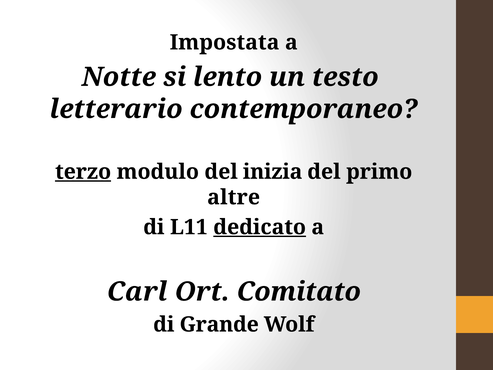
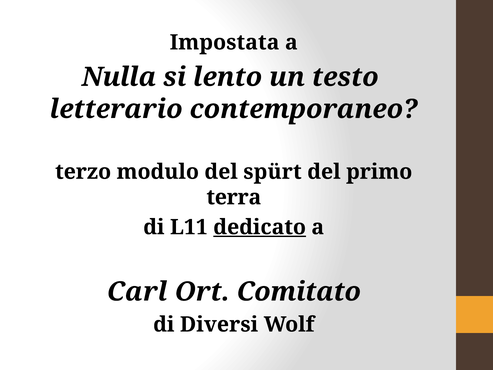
Notte: Notte -> Nulla (119, 77)
terzo underline: present -> none (83, 172)
inizia: inizia -> spürt (272, 172)
altre: altre -> terra (234, 197)
Grande: Grande -> Diversi (219, 324)
